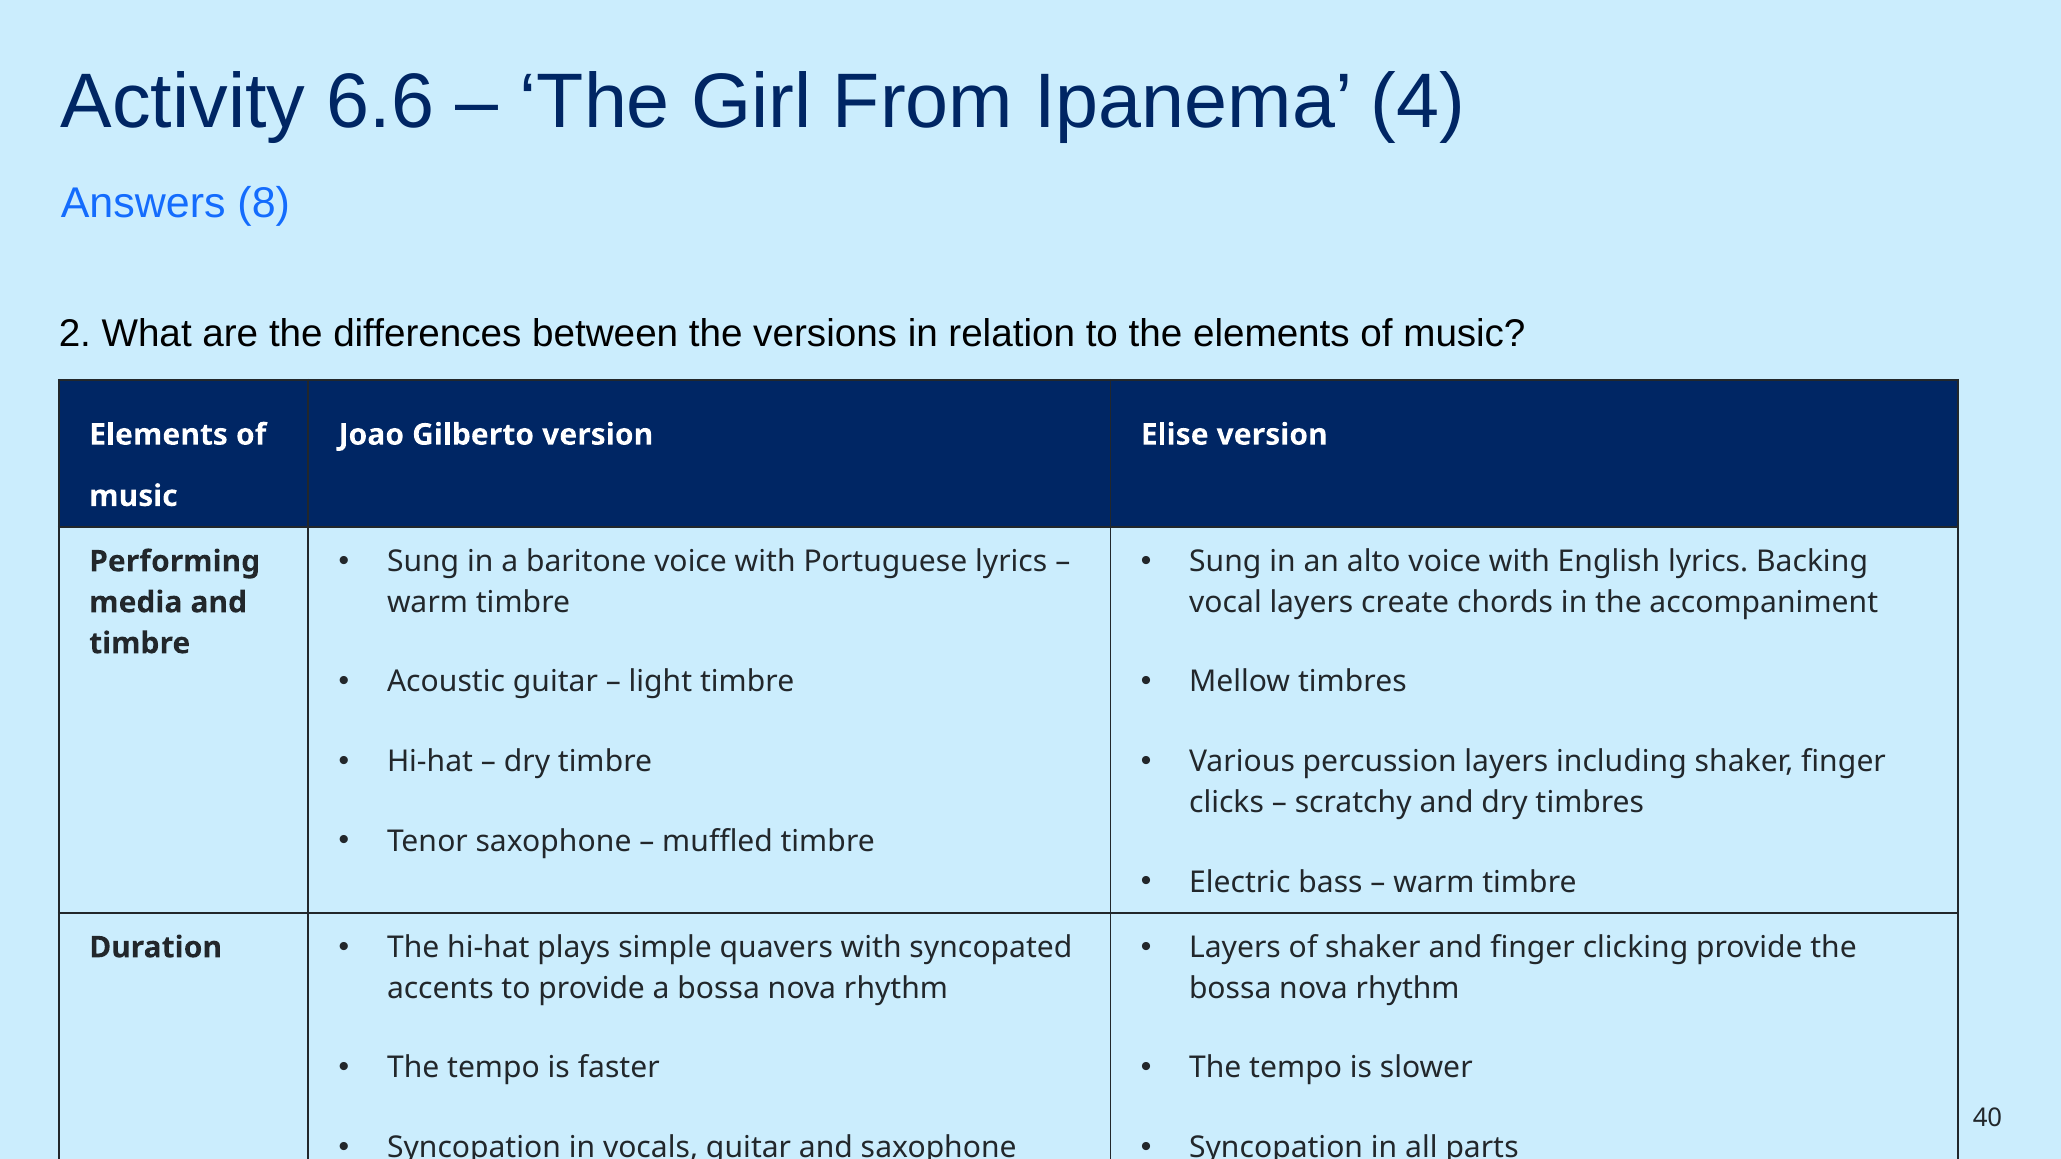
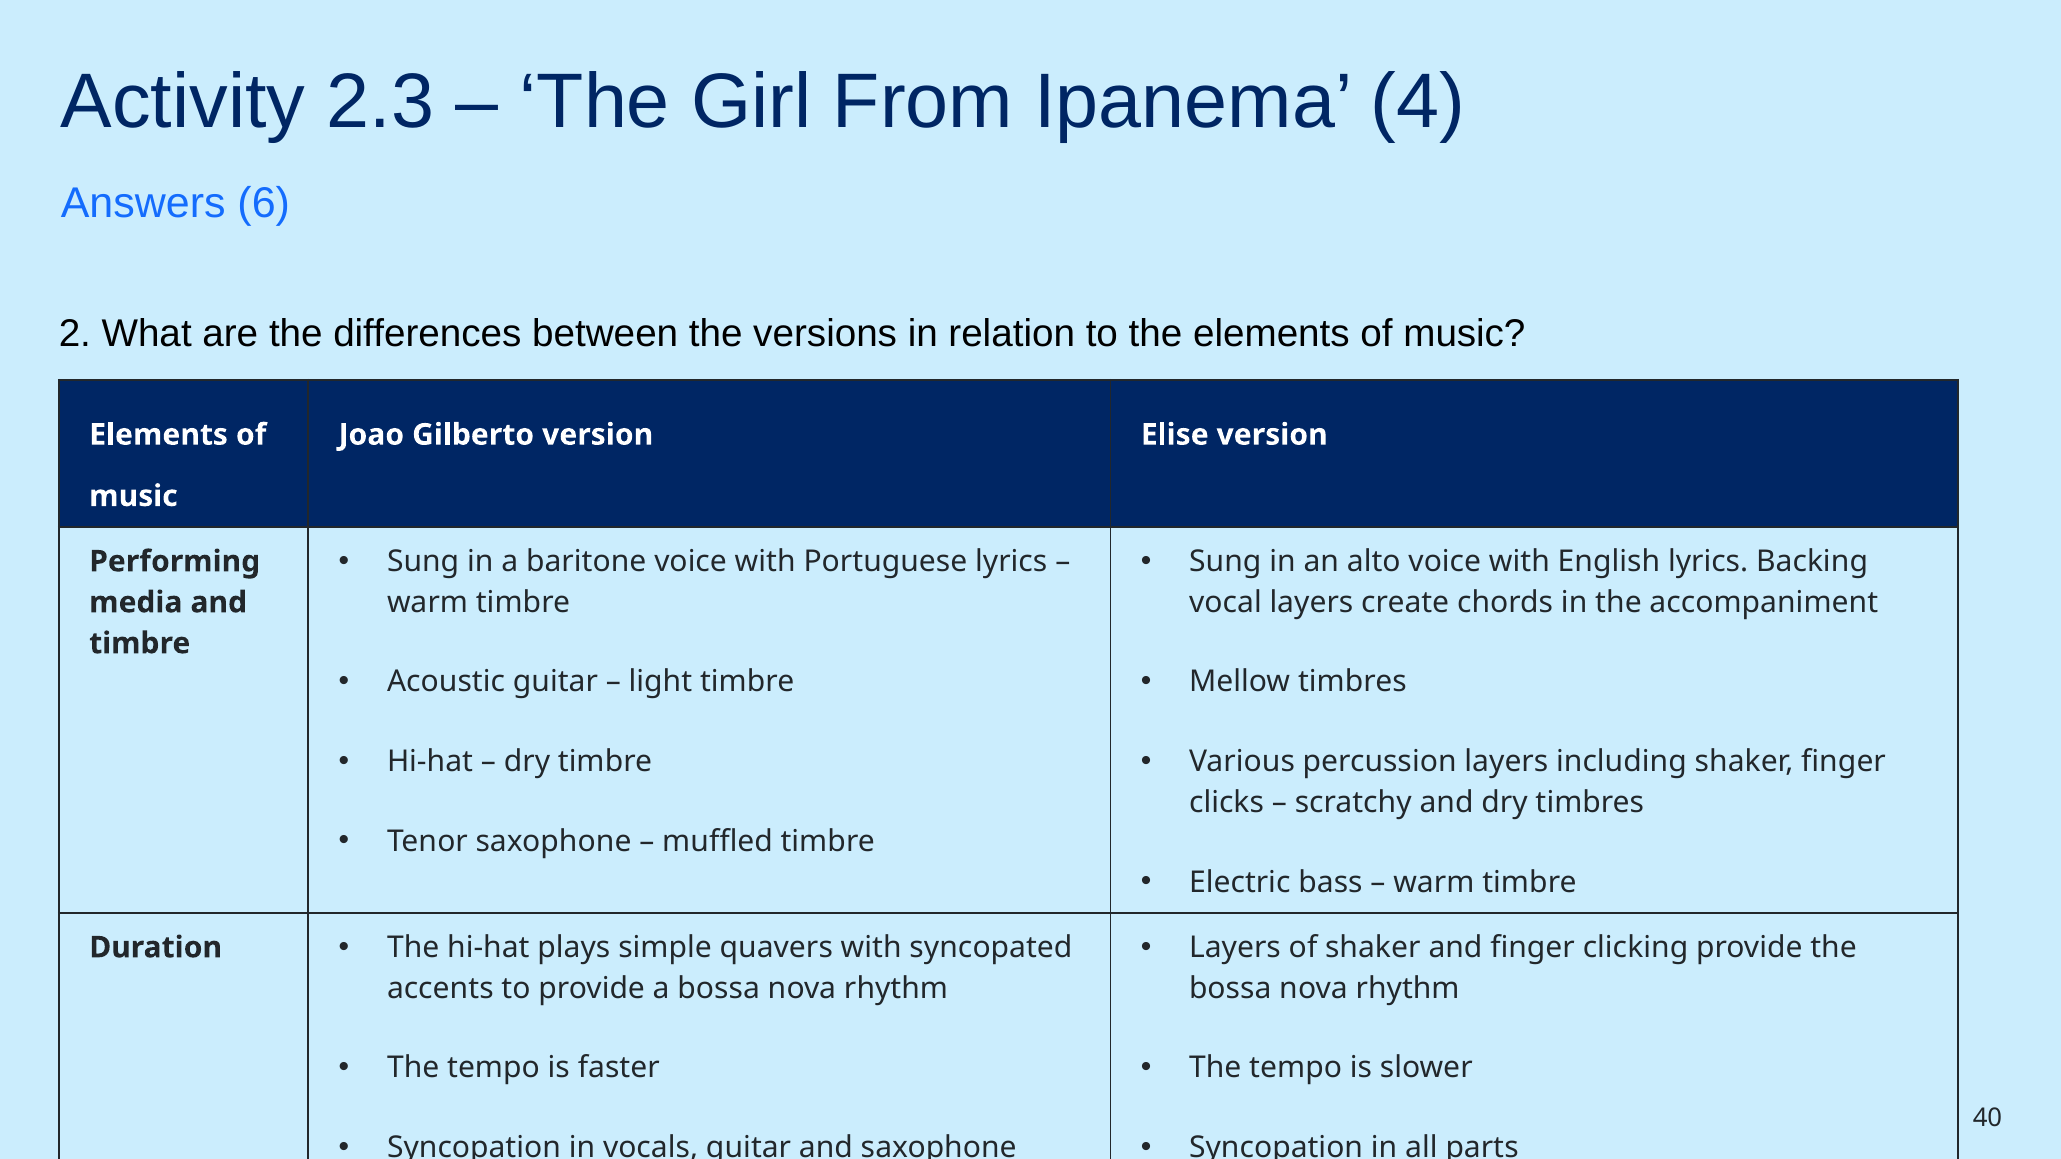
6.6: 6.6 -> 2.3 (380, 102)
8: 8 -> 6 (264, 203)
